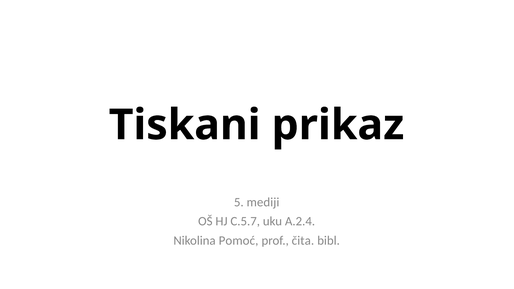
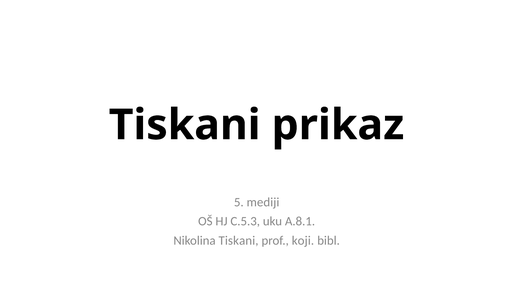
C.5.7: C.5.7 -> C.5.3 (245, 222)
A.2.4: A.2.4 -> A.8.1 (300, 222)
Nikolina Pomoć: Pomoć -> Tiskani (239, 241)
čita: čita -> koji (303, 241)
